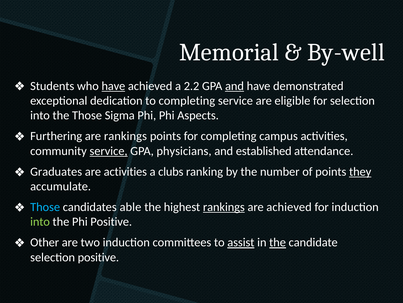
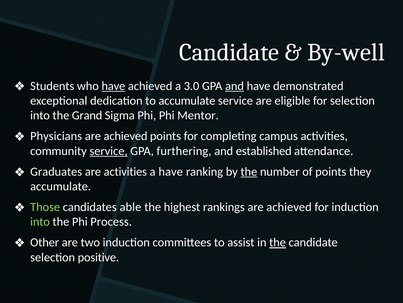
Memorial: Memorial -> Candidate (229, 52)
2.2: 2.2 -> 3.0 (192, 86)
to completing: completing -> accumulate (187, 100)
the Those: Those -> Grand (87, 115)
Aspects: Aspects -> Mentor (198, 115)
Furthering: Furthering -> Physicians (56, 136)
rankings: rankings -> achieved (126, 136)
physicians: physicians -> furthering (184, 151)
a clubs: clubs -> have (171, 171)
the underline: none -> present (249, 171)
they underline: present -> none (360, 171)
Those colour: light blue -> light green (45, 207)
rankings underline: present -> none (224, 207)
Phi Positive: Positive -> Process (111, 221)
assist underline: present -> none (241, 242)
